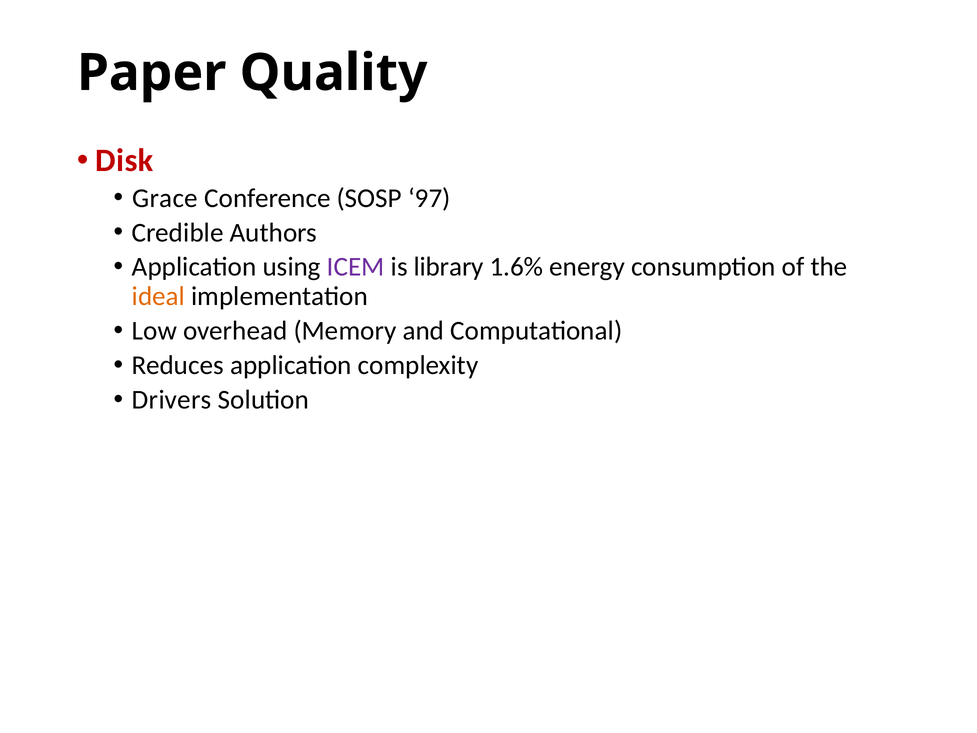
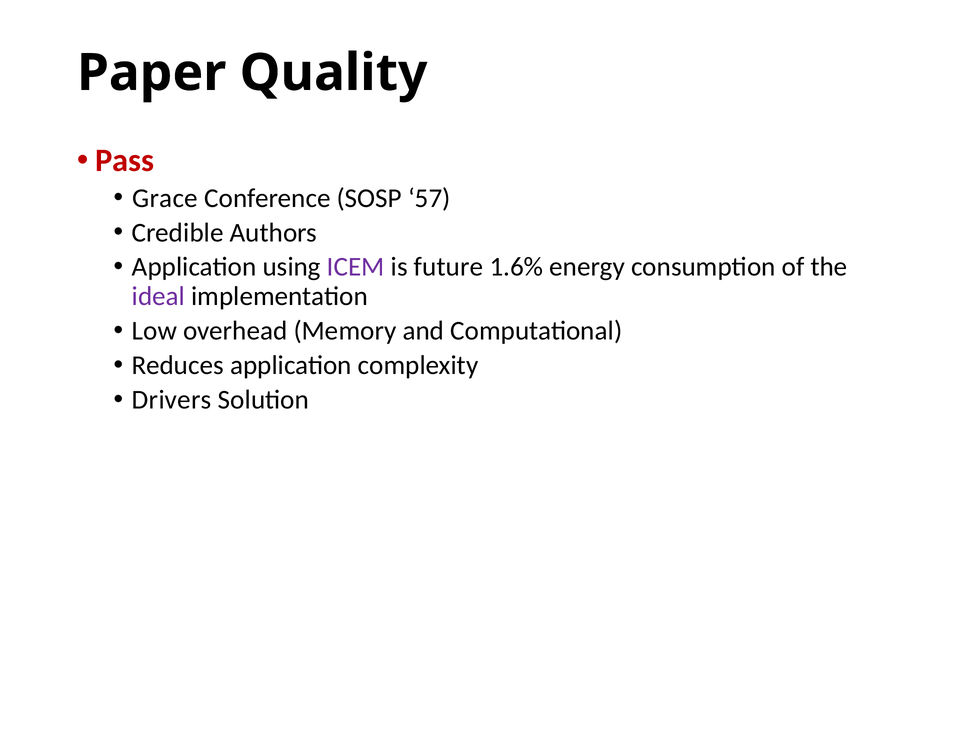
Disk: Disk -> Pass (125, 161)
97: 97 -> 57 (429, 198)
library: library -> future (449, 267)
ideal colour: orange -> purple (159, 296)
